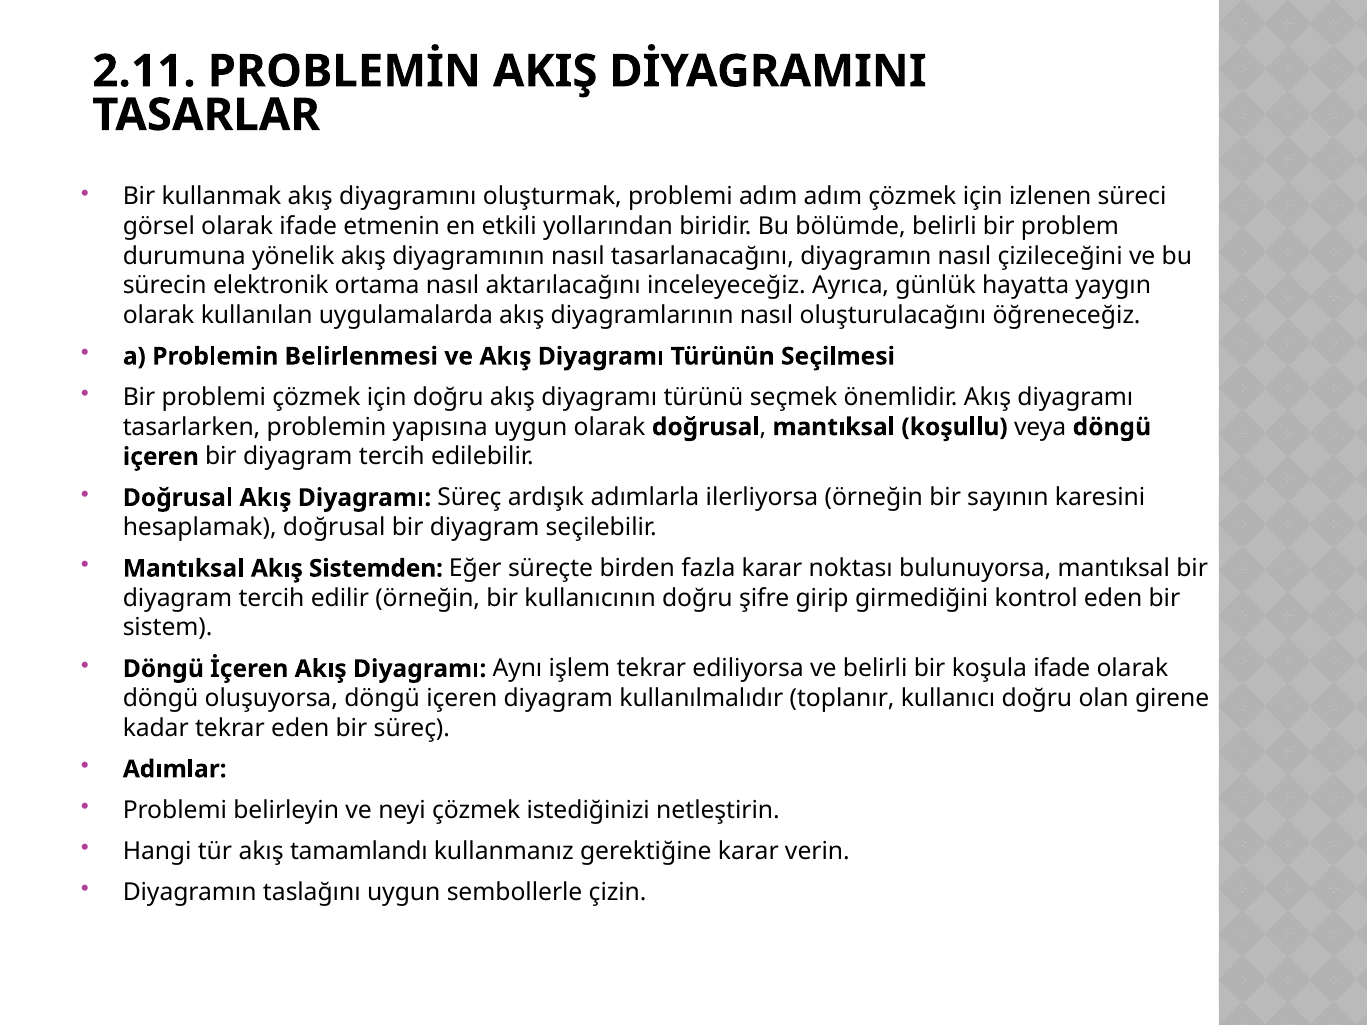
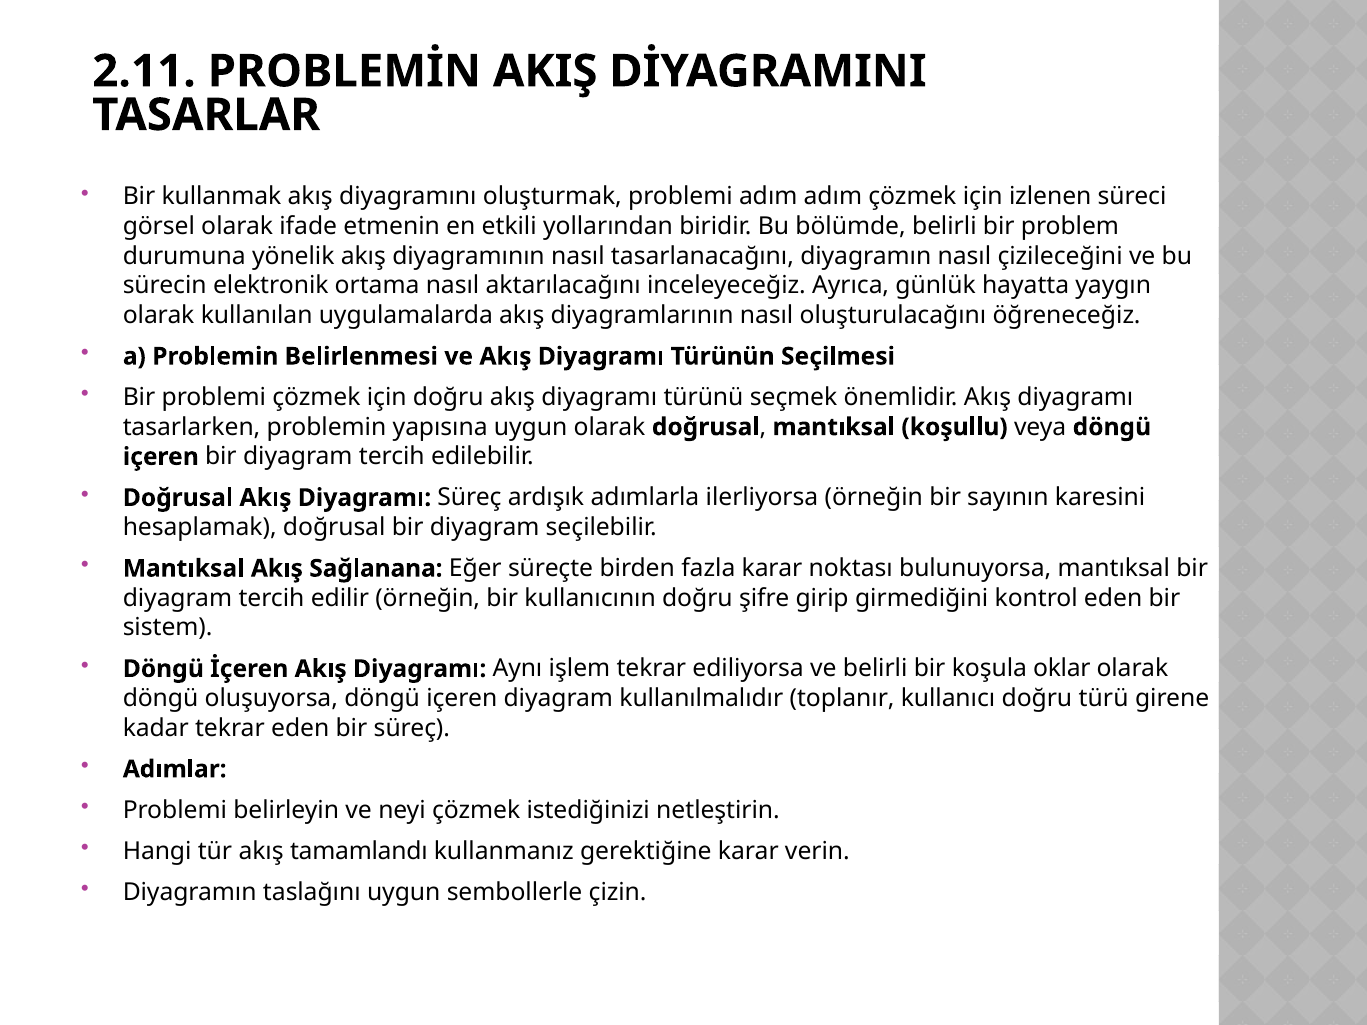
Sistemden: Sistemden -> Sağlanana (376, 569)
koşula ifade: ifade -> oklar (1062, 669)
olan: olan -> türü (1104, 699)
